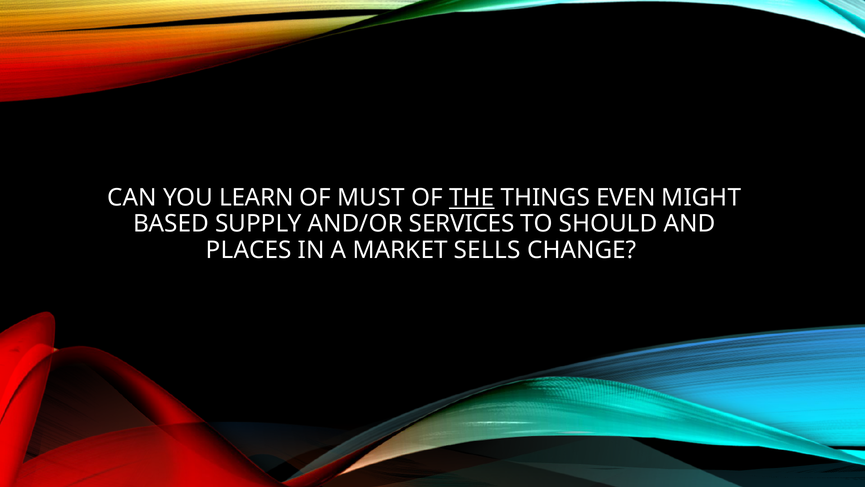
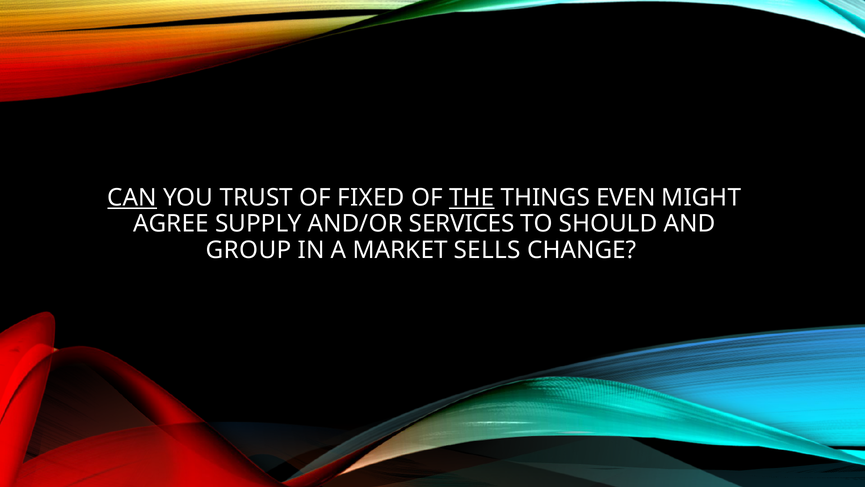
CAN underline: none -> present (132, 197)
LEARN: LEARN -> TRUST (256, 197)
MUST: MUST -> FIXED (371, 197)
BASED: BASED -> AGREE (171, 224)
PLACES: PLACES -> GROUP (249, 250)
